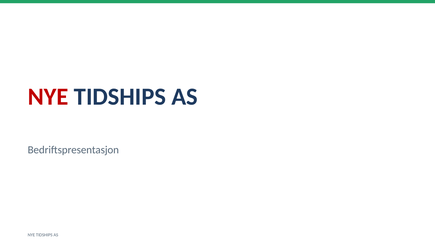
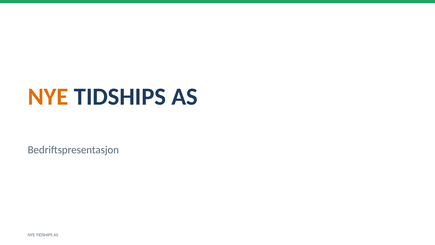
NYE colour: red -> orange (48, 96)
